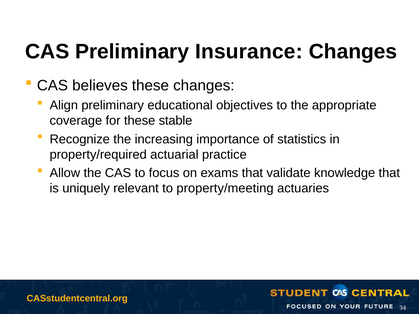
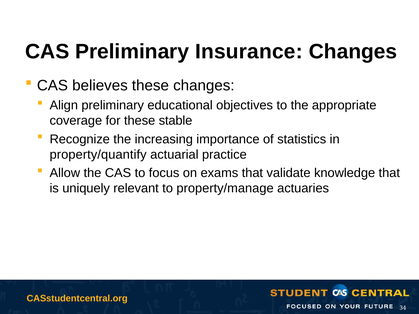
property/required: property/required -> property/quantify (98, 155)
property/meeting: property/meeting -> property/manage (225, 189)
